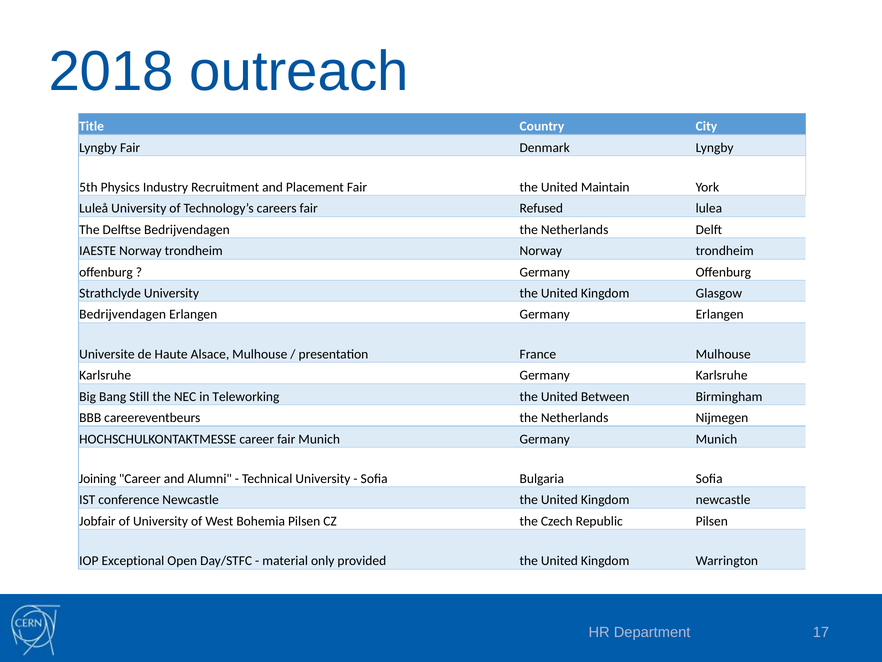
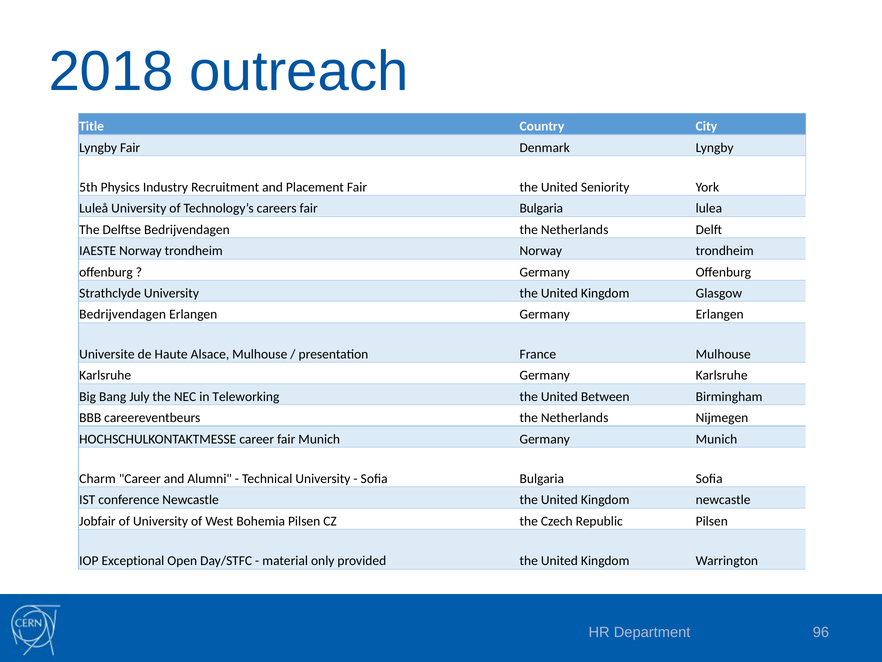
Maintain: Maintain -> Seniority (605, 187)
fair Refused: Refused -> Bulgaria (541, 208)
Still: Still -> July (139, 396)
Joining: Joining -> Charm (97, 478)
17: 17 -> 96 (821, 632)
